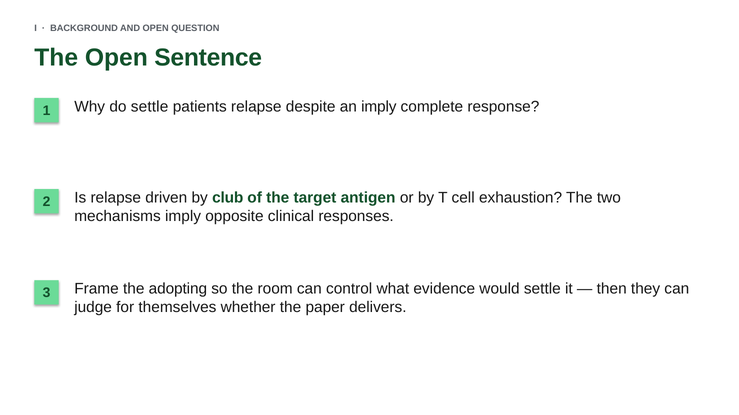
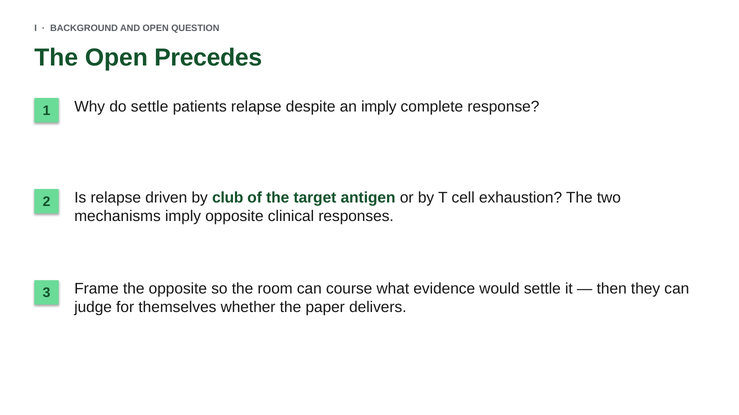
Sentence: Sentence -> Precedes (208, 58)
the adopting: adopting -> opposite (178, 289)
control: control -> course (349, 289)
